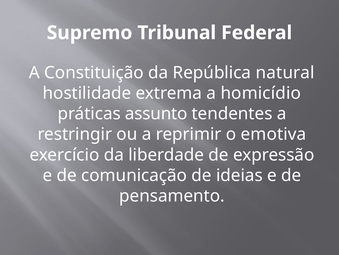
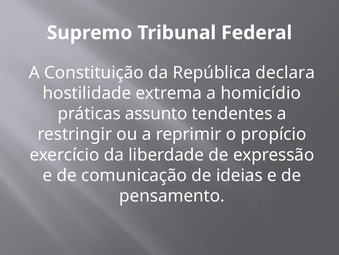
natural: natural -> declara (285, 72)
emotiva: emotiva -> propício (274, 134)
